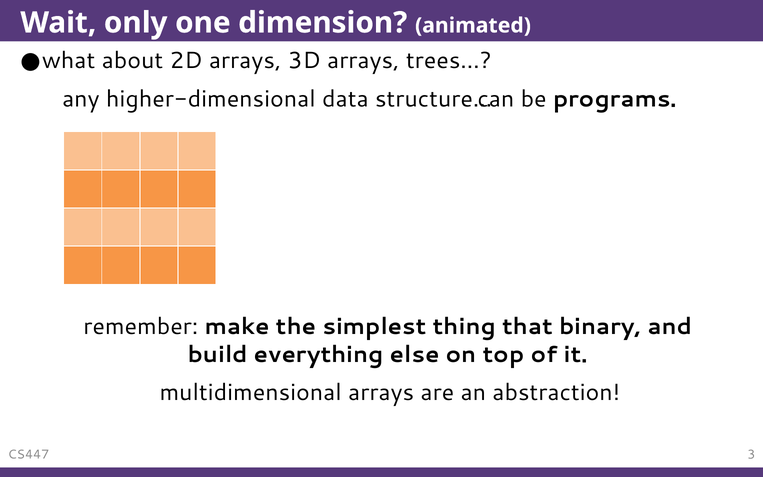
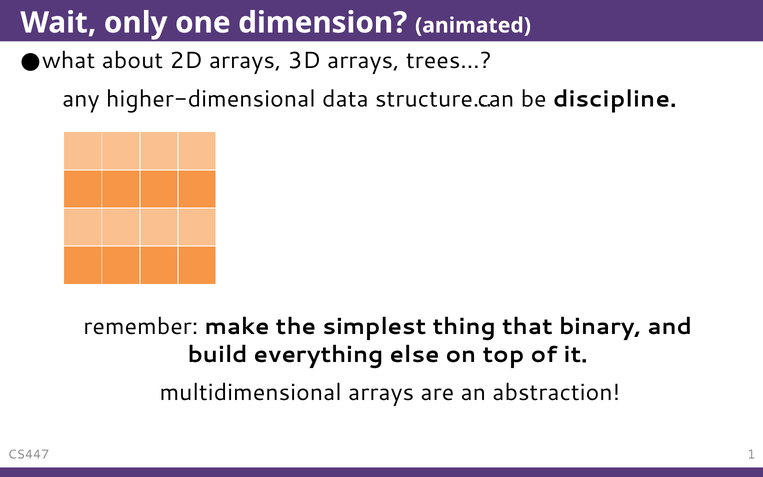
programs: programs -> discipline (615, 99)
3: 3 -> 1 (751, 454)
